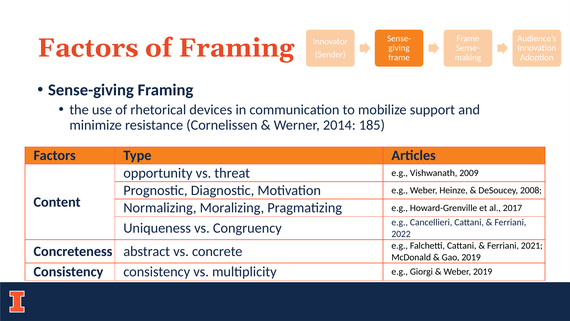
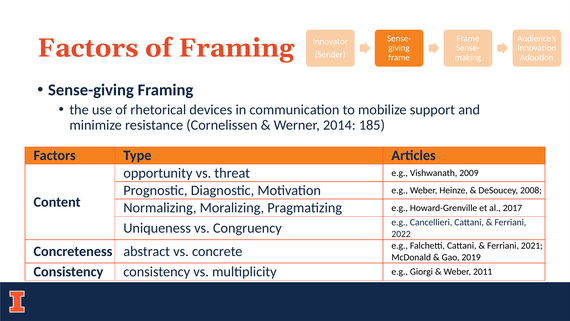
Weber 2019: 2019 -> 2011 (483, 272)
